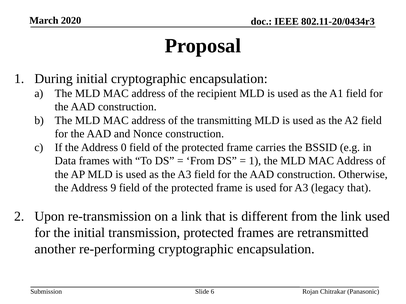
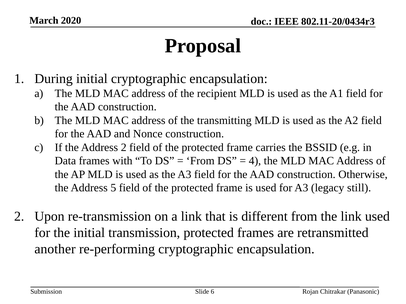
Address 0: 0 -> 2 (124, 148)
1: 1 -> 4 (255, 161)
9: 9 -> 5 (113, 188)
legacy that: that -> still (359, 188)
